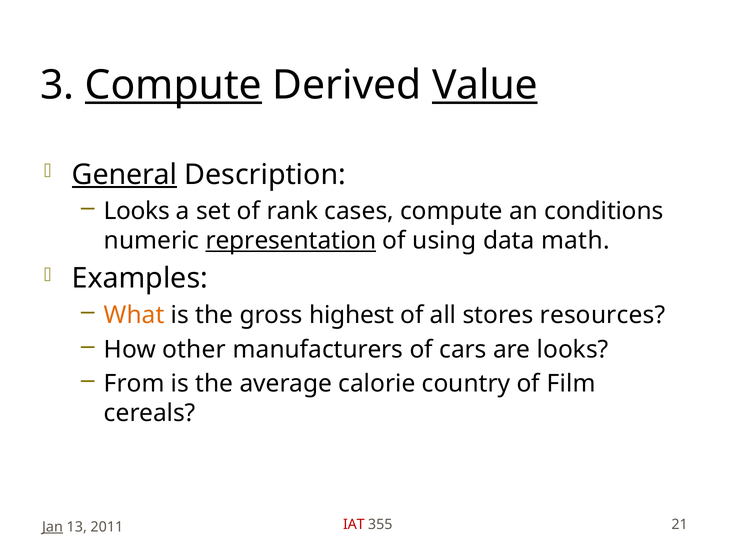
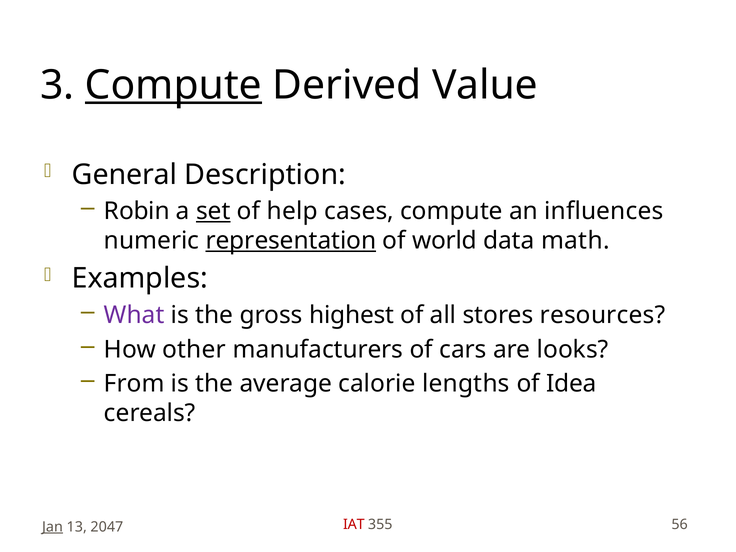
Value underline: present -> none (485, 85)
General underline: present -> none (124, 175)
Looks: Looks -> Robin (137, 211)
set underline: none -> present (213, 211)
rank: rank -> help (292, 211)
conditions: conditions -> influences (604, 211)
using: using -> world (445, 241)
What colour: orange -> purple (134, 315)
country: country -> lengths (466, 384)
Film: Film -> Idea (572, 384)
21: 21 -> 56 (680, 525)
2011: 2011 -> 2047 (107, 527)
